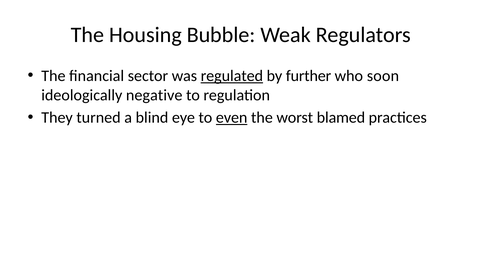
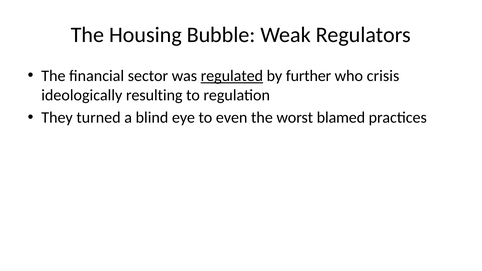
soon: soon -> crisis (383, 76)
negative: negative -> resulting (154, 95)
even underline: present -> none (232, 118)
